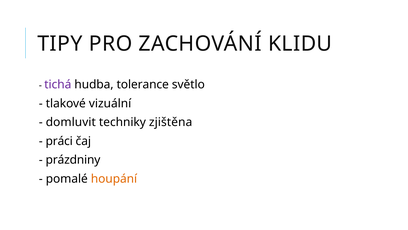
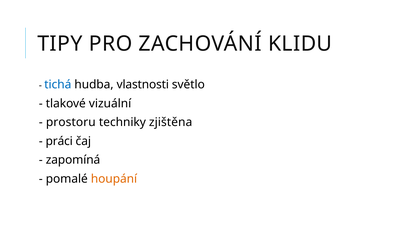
tichá colour: purple -> blue (58, 84)
tolerance: tolerance -> vlastnosti (143, 84)
domluvit: domluvit -> prostoru (71, 122)
prázdniny: prázdniny -> zapomíná (73, 160)
